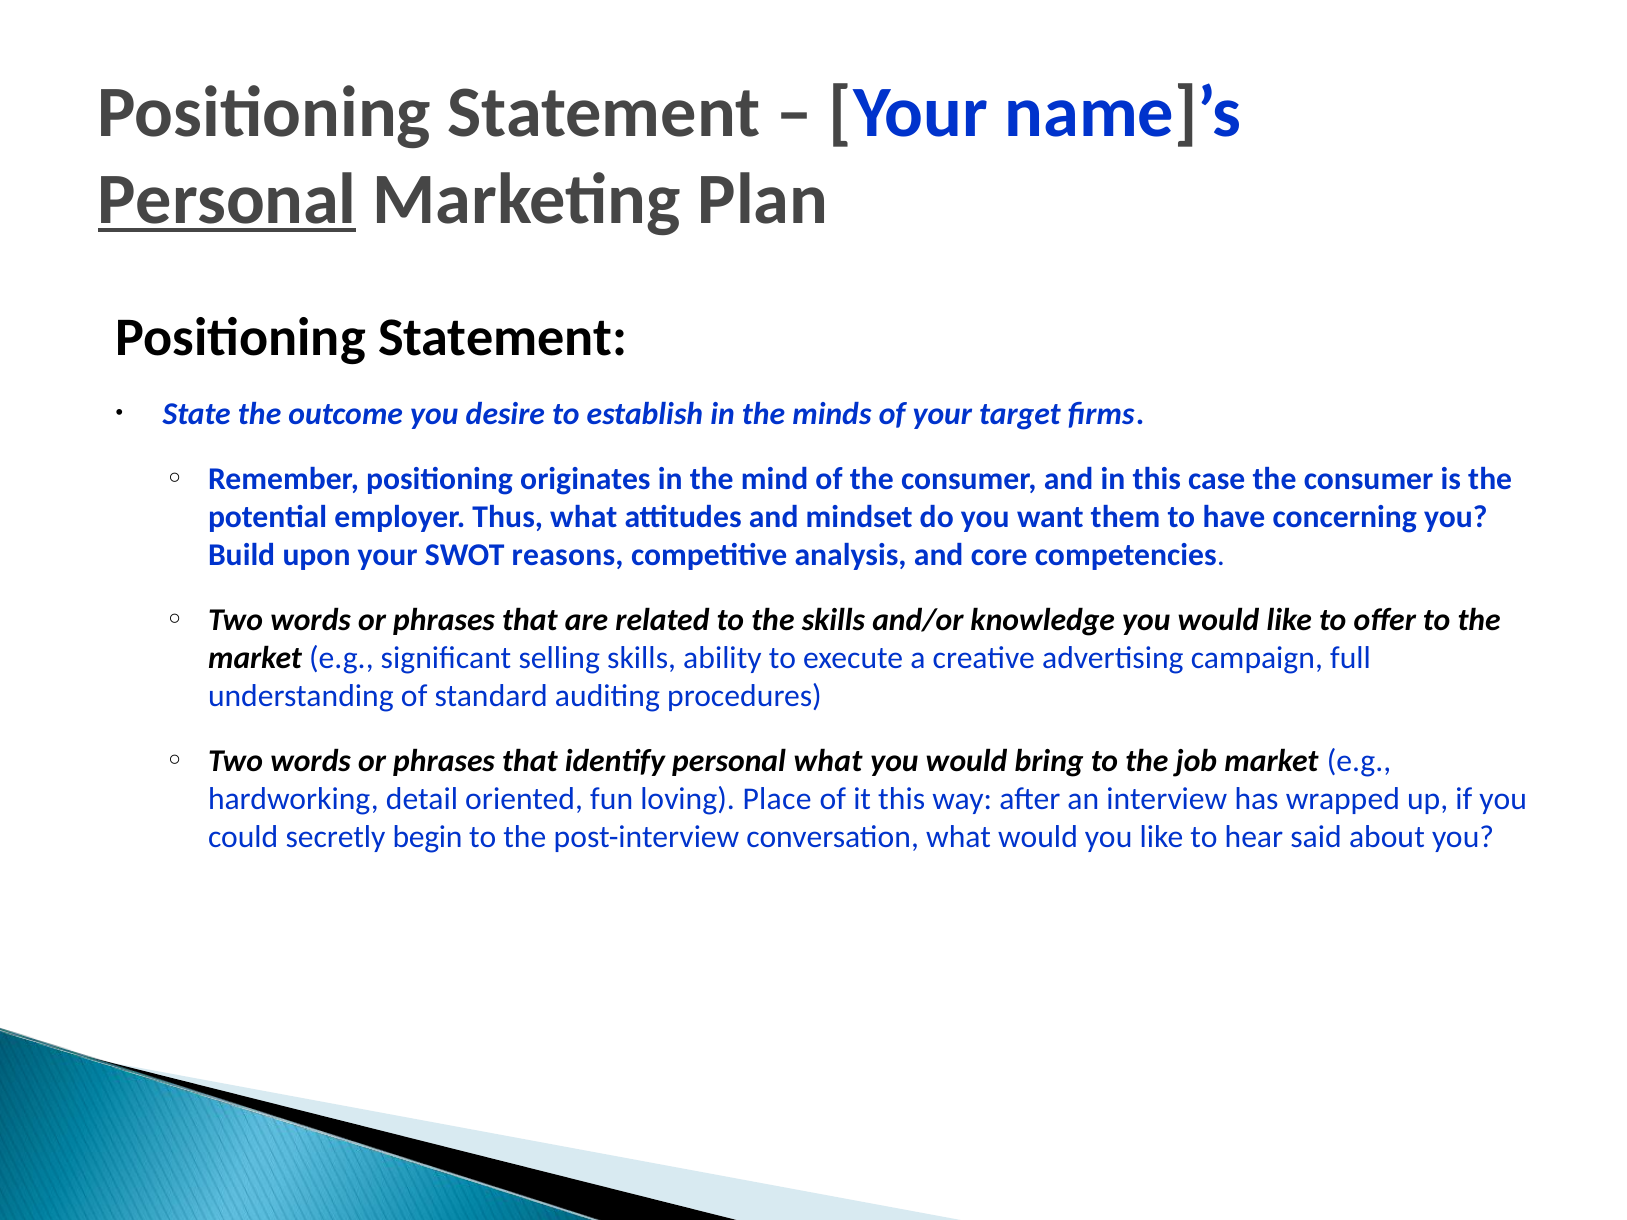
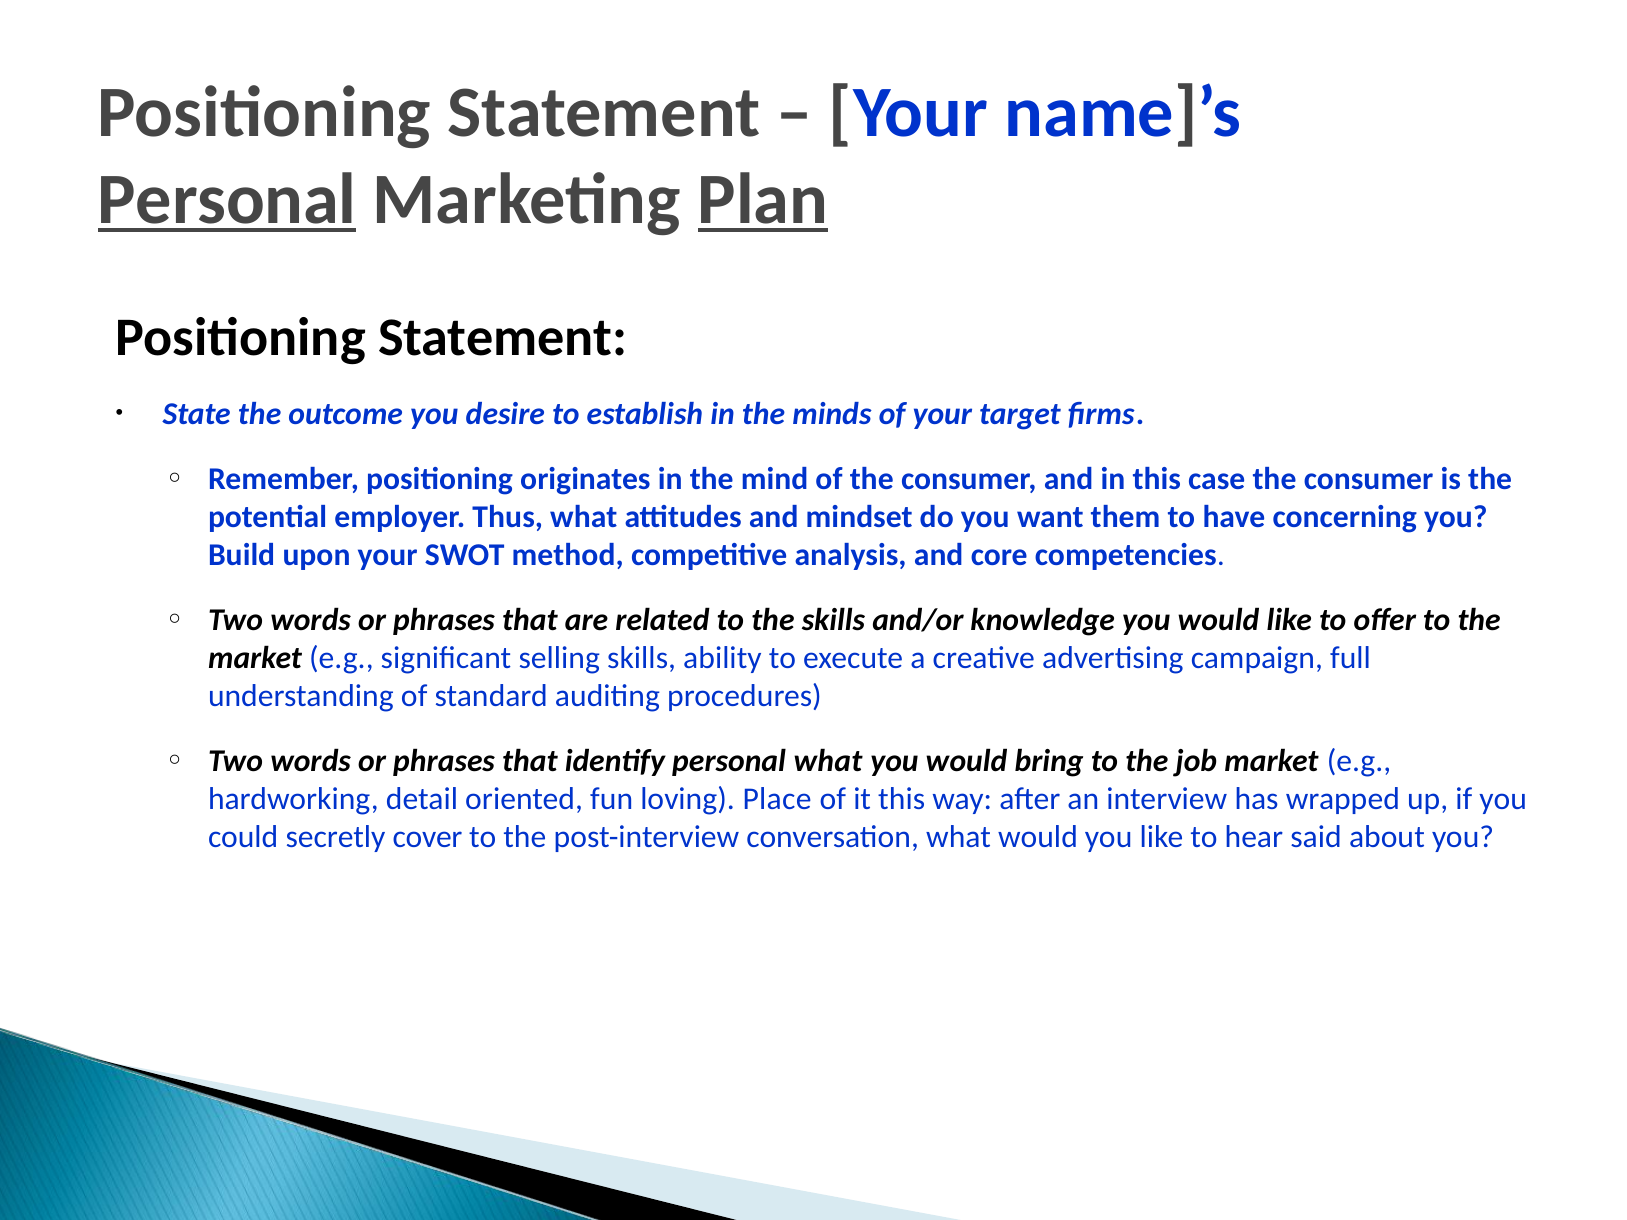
Plan underline: none -> present (763, 199)
reasons: reasons -> method (568, 555)
begin: begin -> cover (428, 838)
